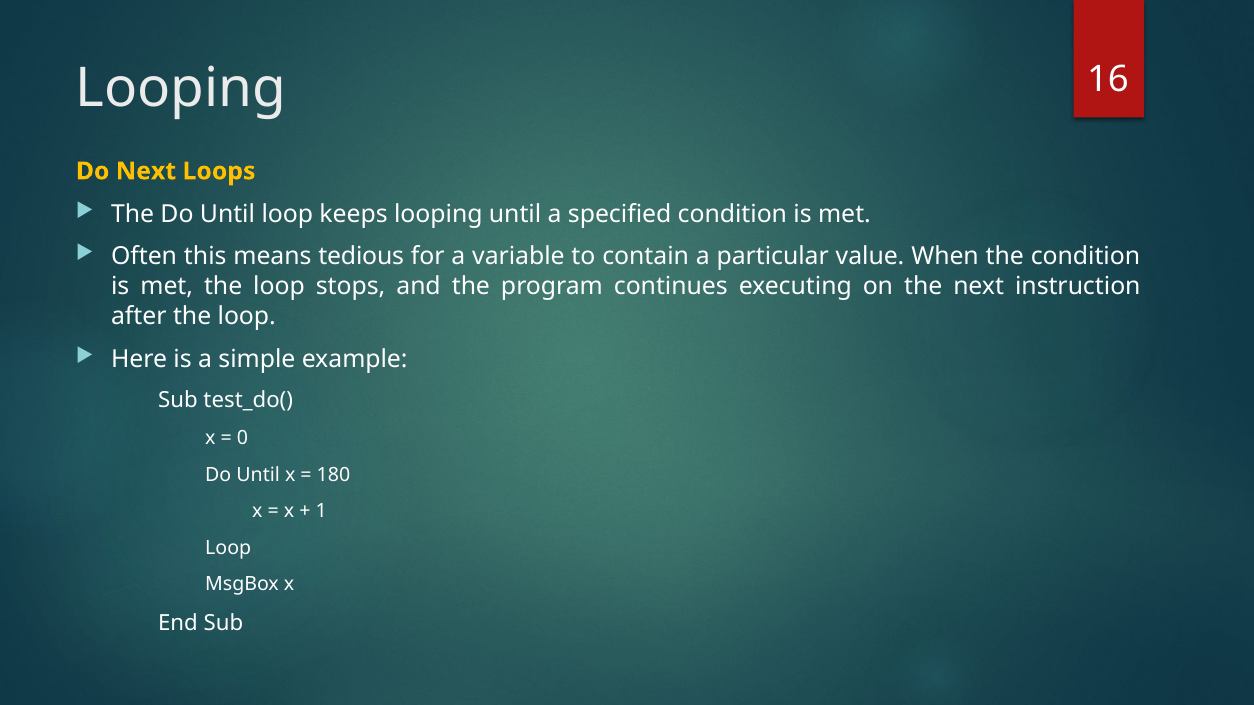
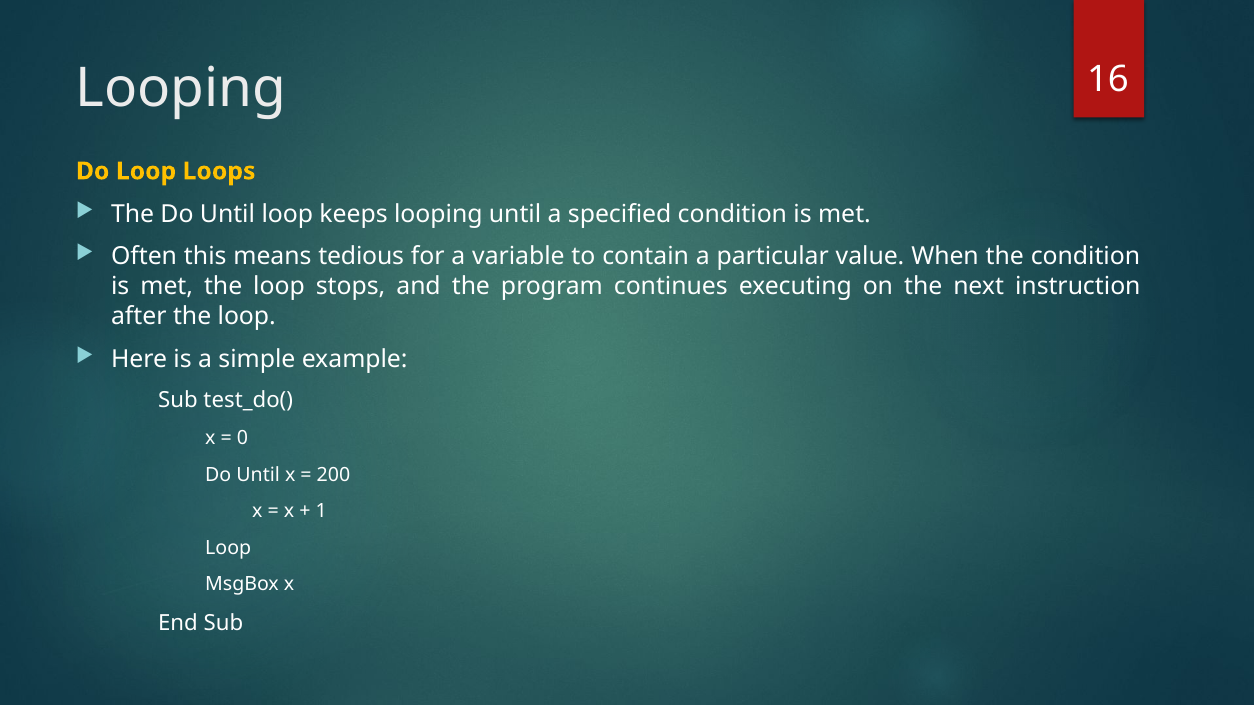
Do Next: Next -> Loop (146, 171)
180: 180 -> 200 (333, 475)
